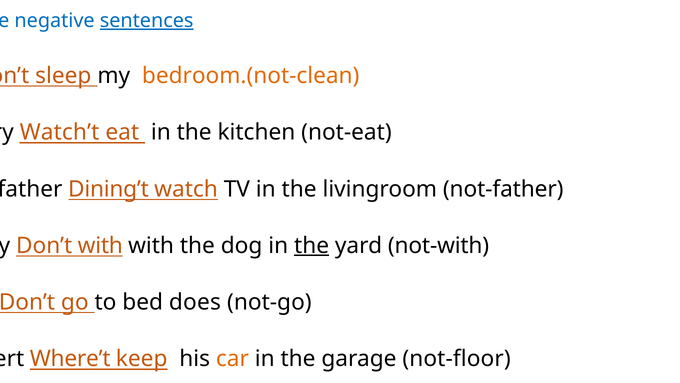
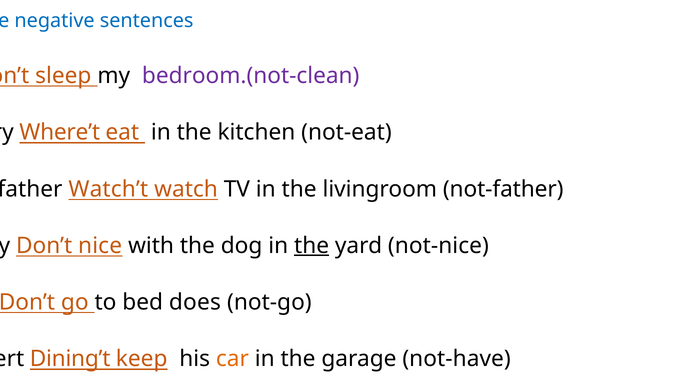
sentences underline: present -> none (147, 21)
bedroom.(not-clean colour: orange -> purple (251, 76)
Watch’t: Watch’t -> Where’t (60, 132)
Dining’t: Dining’t -> Watch’t (108, 189)
Don’t with: with -> nice (100, 245)
not-with: not-with -> not-nice (438, 245)
Where’t: Where’t -> Dining’t (70, 358)
not-floor: not-floor -> not-have (457, 358)
